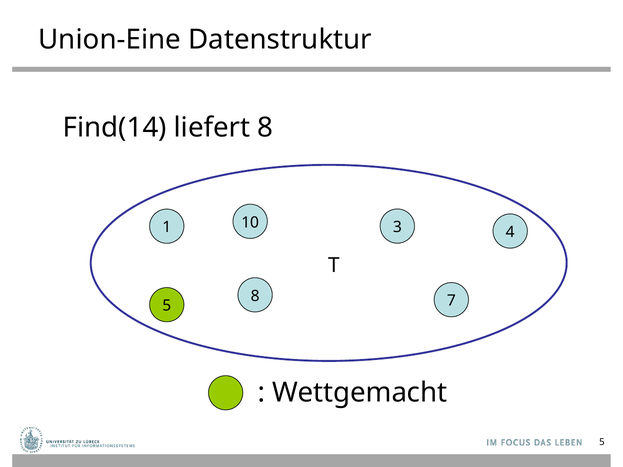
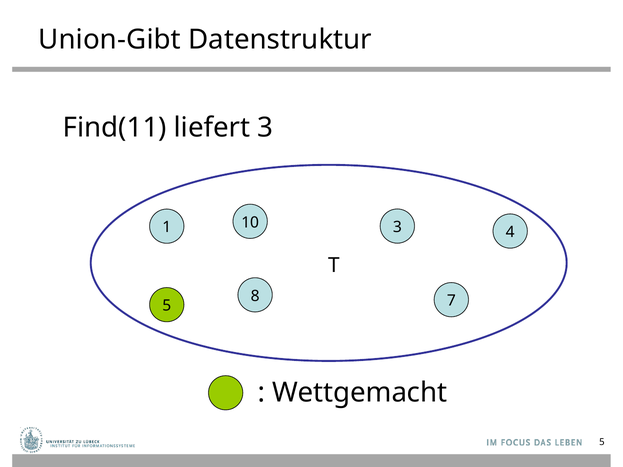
Union-Eine: Union-Eine -> Union-Gibt (110, 39)
Find(14: Find(14 -> Find(11 (115, 128)
liefert 8: 8 -> 3 (265, 128)
